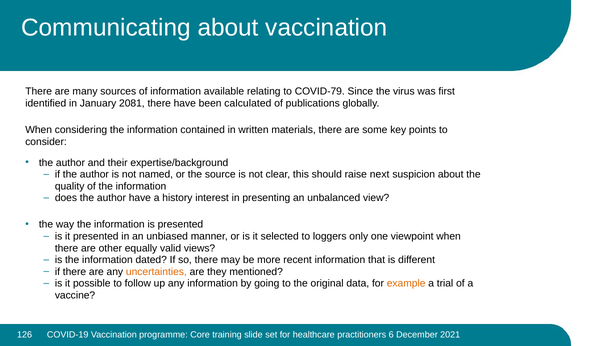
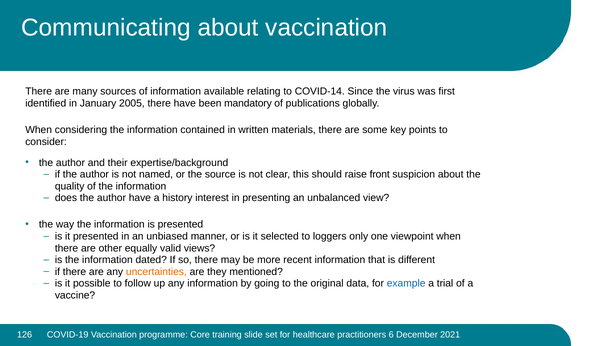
COVID-79: COVID-79 -> COVID-14 (320, 92)
2081: 2081 -> 2005 (132, 103)
calculated: calculated -> mandatory (248, 103)
next: next -> front (380, 175)
example colour: orange -> blue (406, 284)
